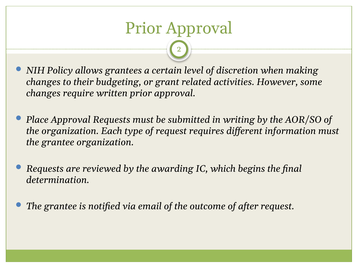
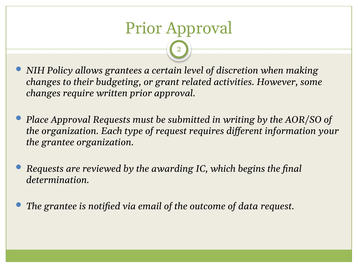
information must: must -> your (329, 131)
after: after -> data (248, 207)
